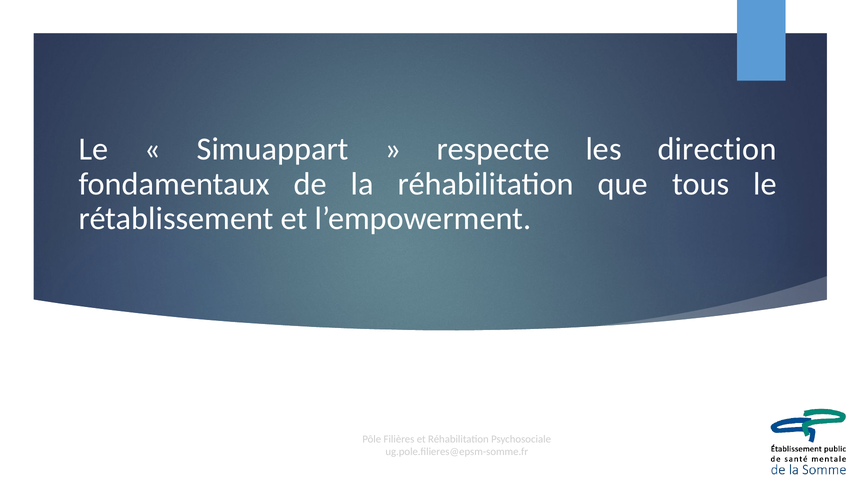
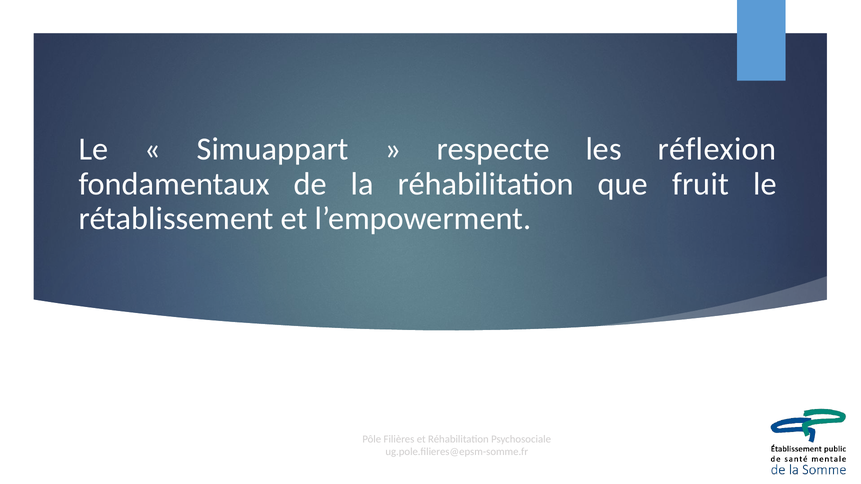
direction: direction -> réflexion (717, 149)
tous: tous -> fruit (700, 184)
